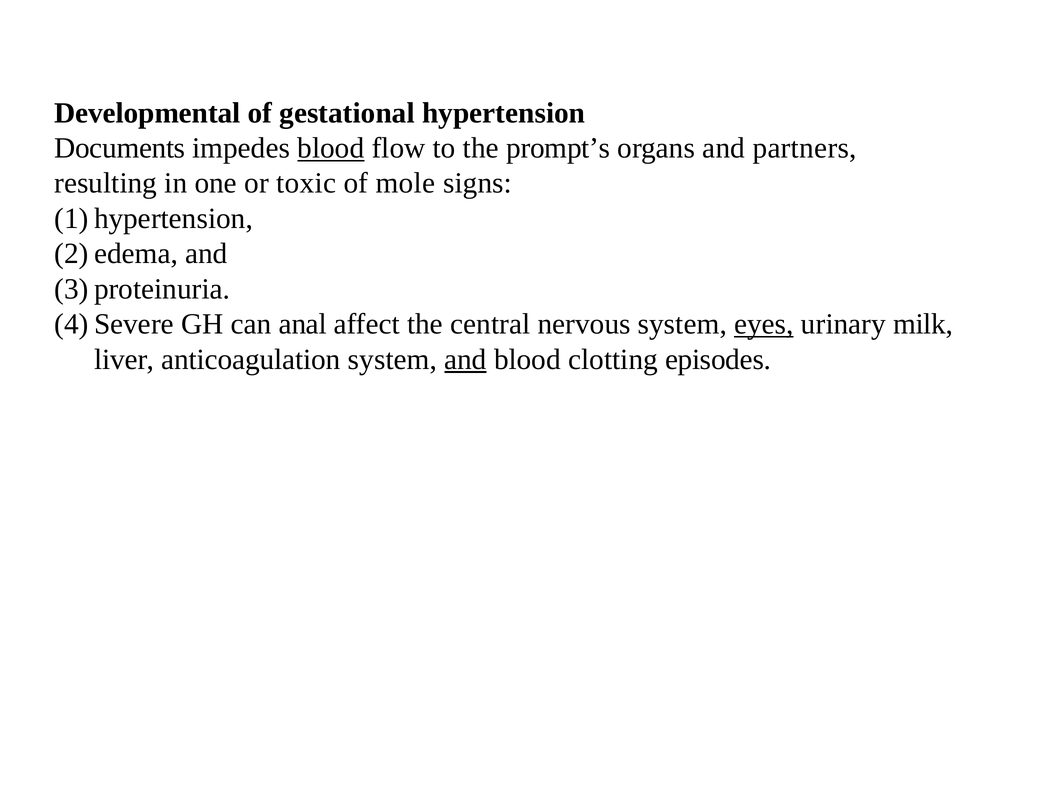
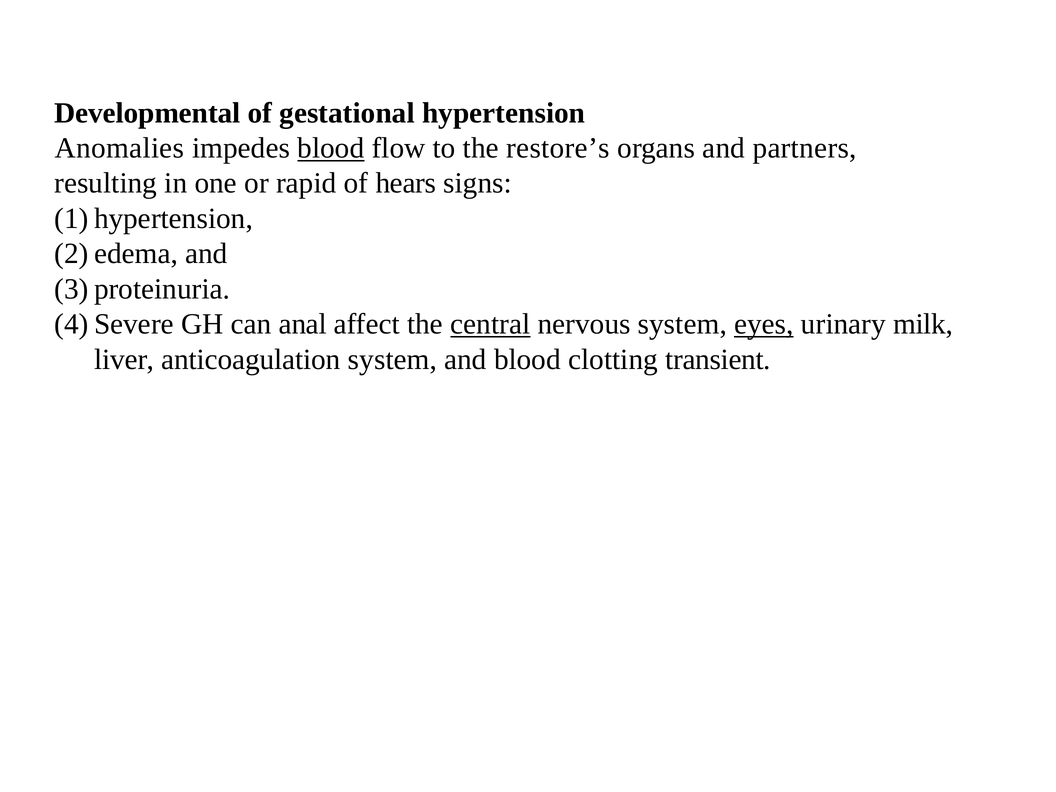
Documents: Documents -> Anomalies (119, 148)
prompt’s: prompt’s -> restore’s (558, 148)
toxic: toxic -> rapid (306, 183)
mole: mole -> hears (406, 183)
central underline: none -> present (490, 324)
and underline: present -> none (465, 359)
episodes: episodes -> transient (718, 359)
